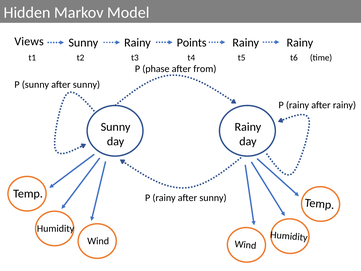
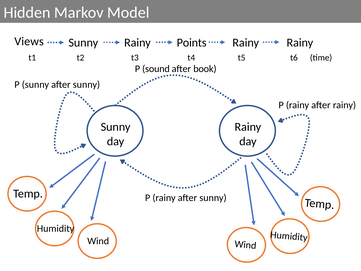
phase: phase -> sound (156, 69)
from: from -> book (205, 69)
